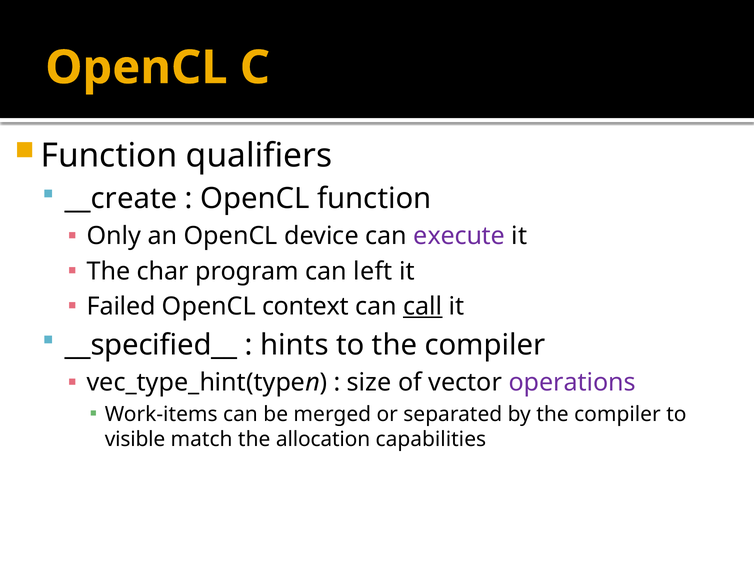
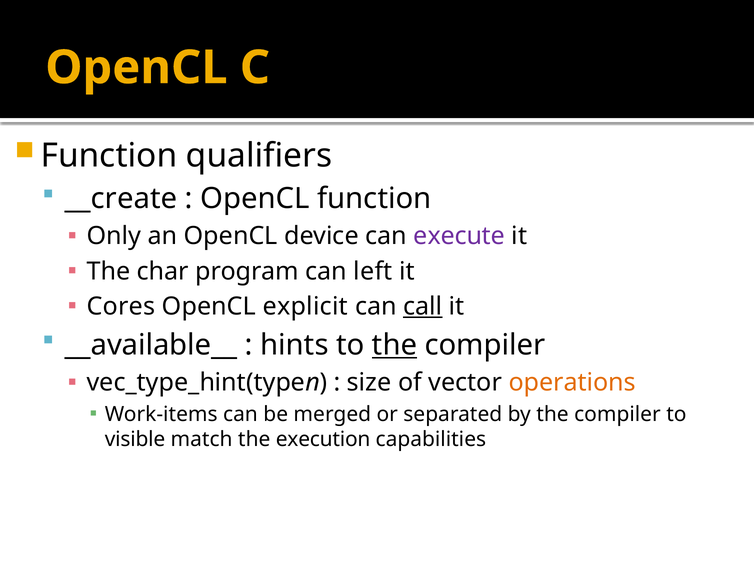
Failed: Failed -> Cores (121, 307)
context: context -> explicit (305, 307)
__specified__: __specified__ -> __available__ (151, 346)
the underline: none -> present (395, 346)
operations colour: purple -> orange (572, 383)
allocation: allocation -> execution (323, 440)
